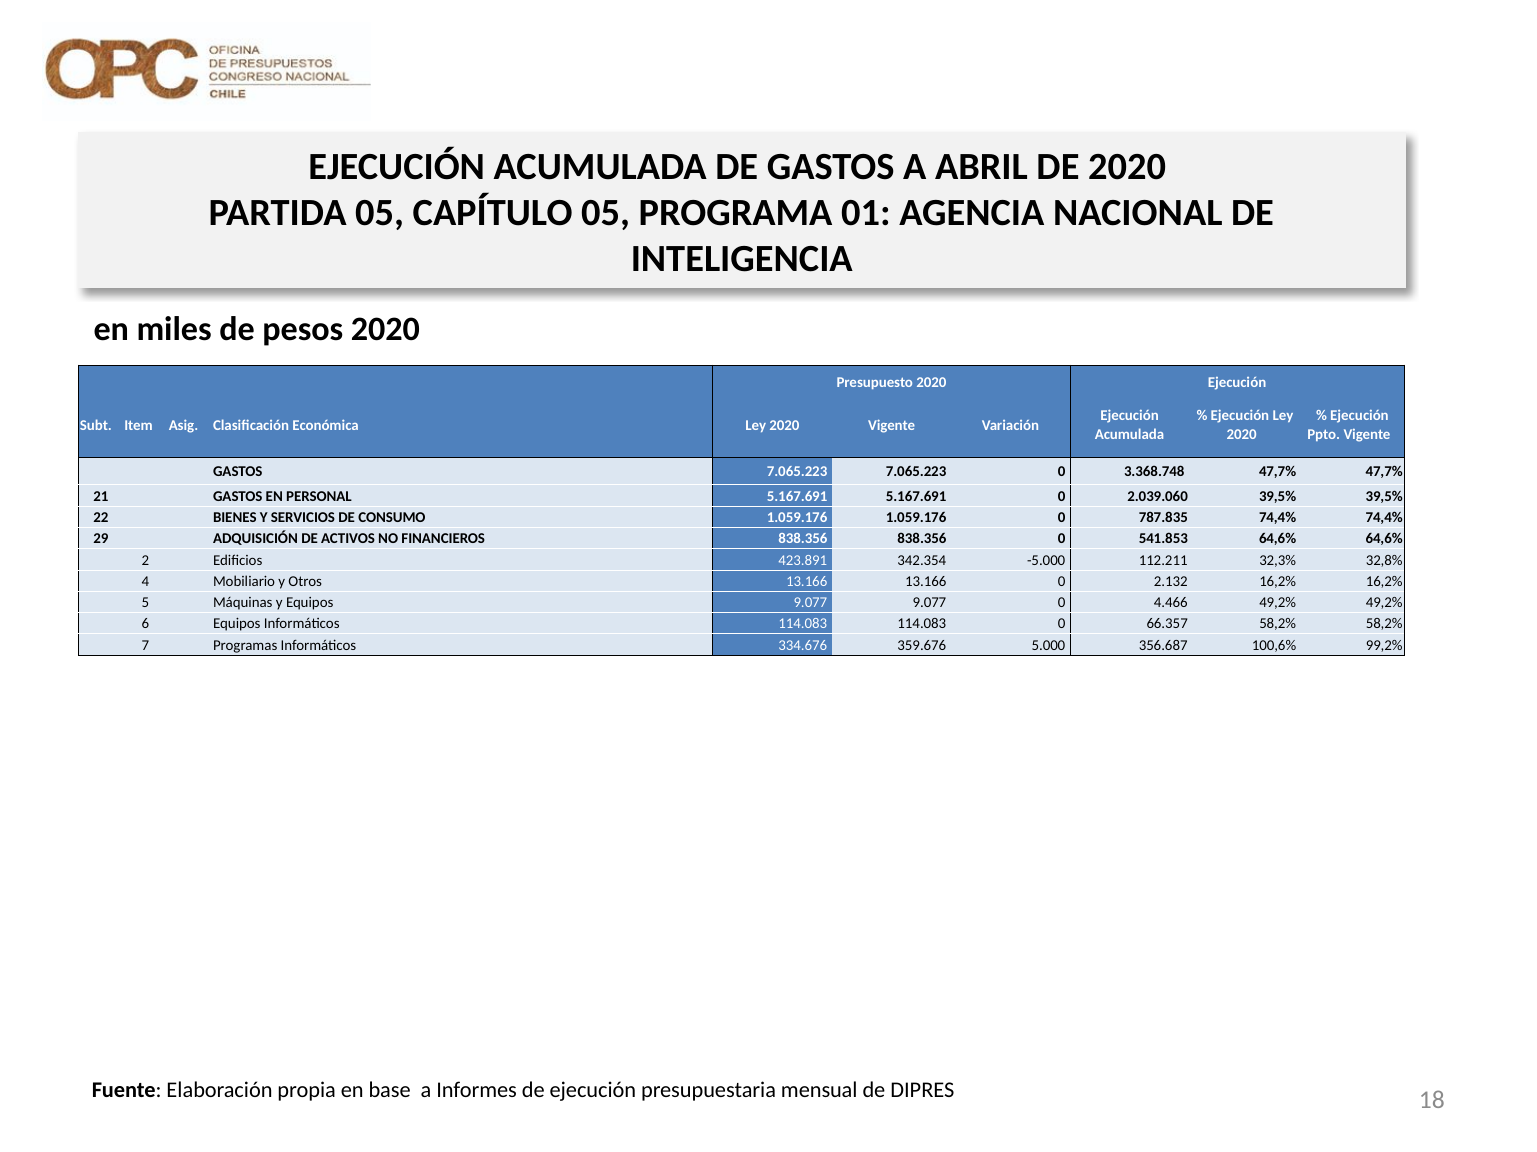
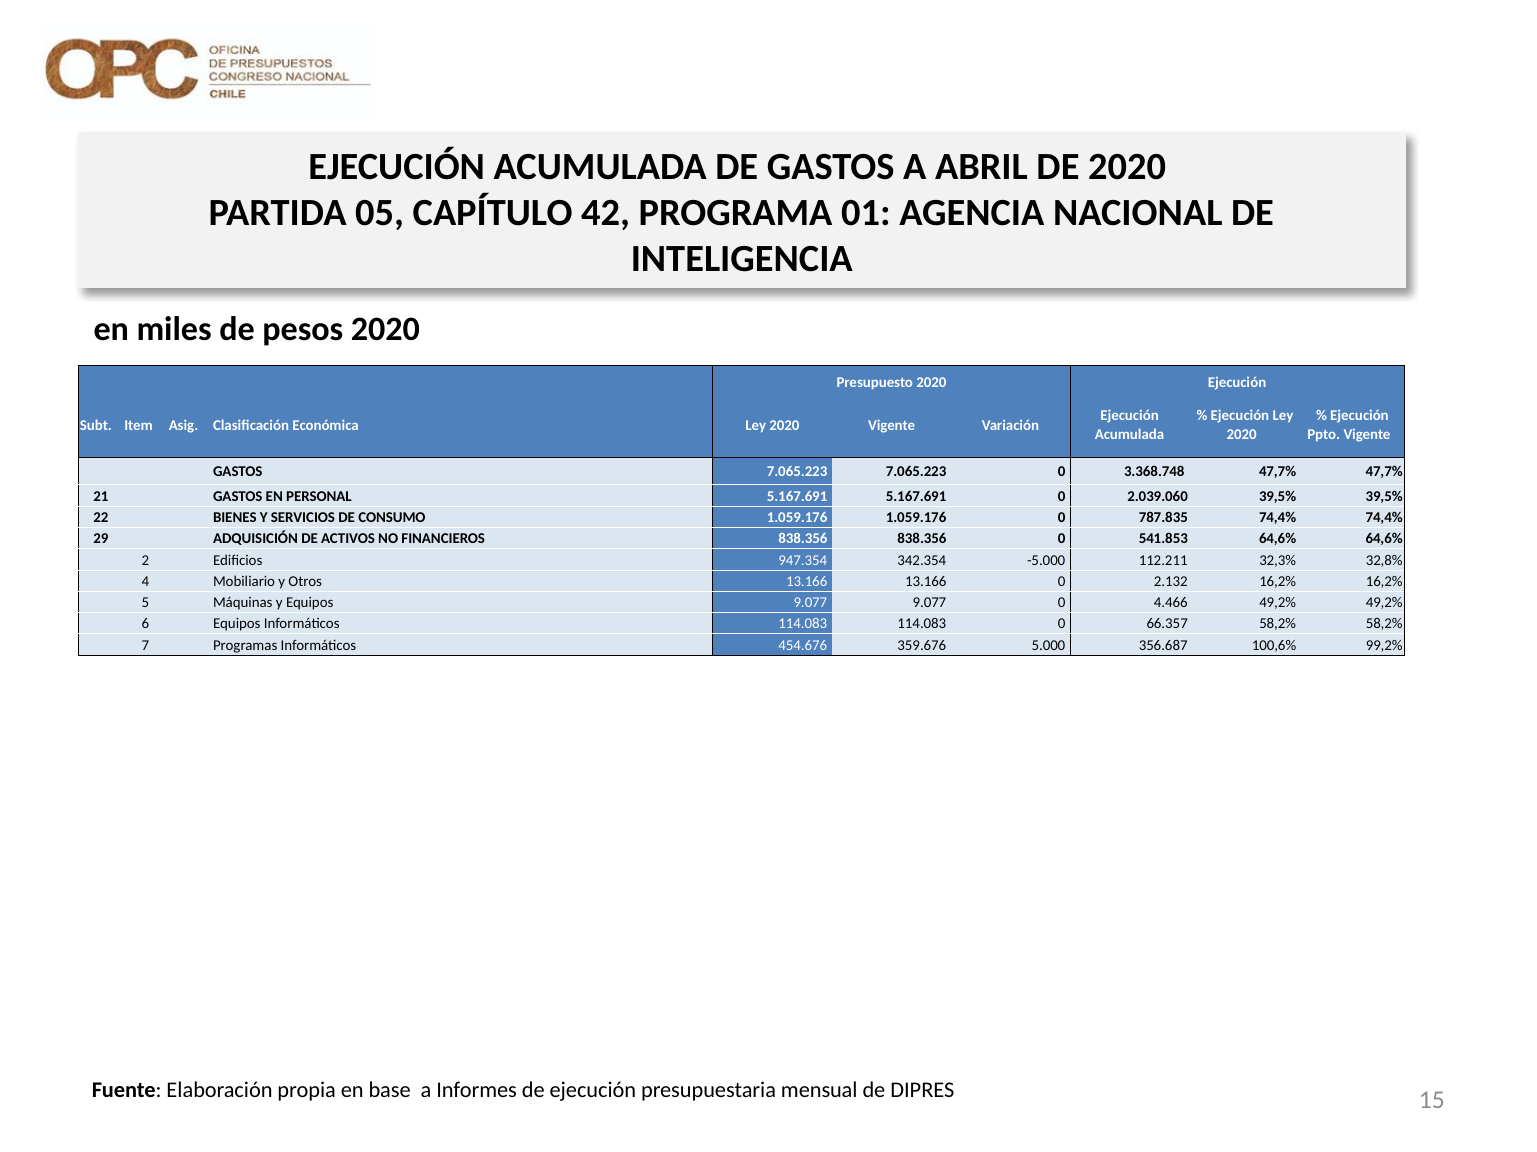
CAPÍTULO 05: 05 -> 42 (606, 213)
423.891: 423.891 -> 947.354 (803, 560)
334.676: 334.676 -> 454.676 (803, 646)
18: 18 -> 15 (1432, 1101)
